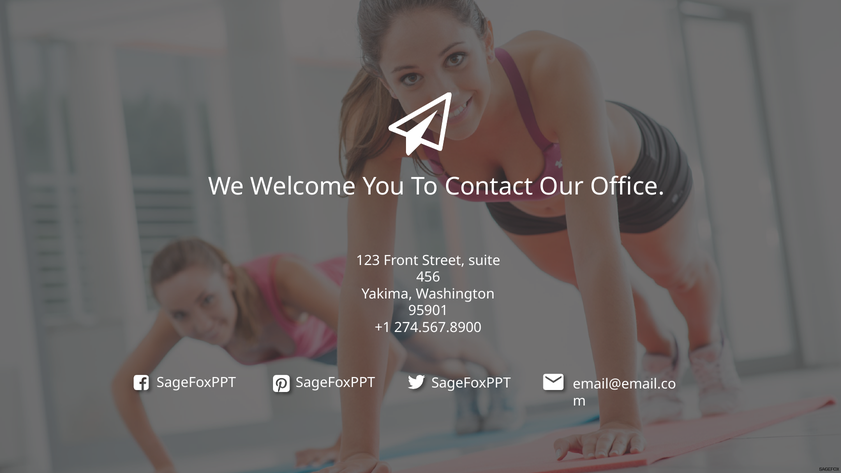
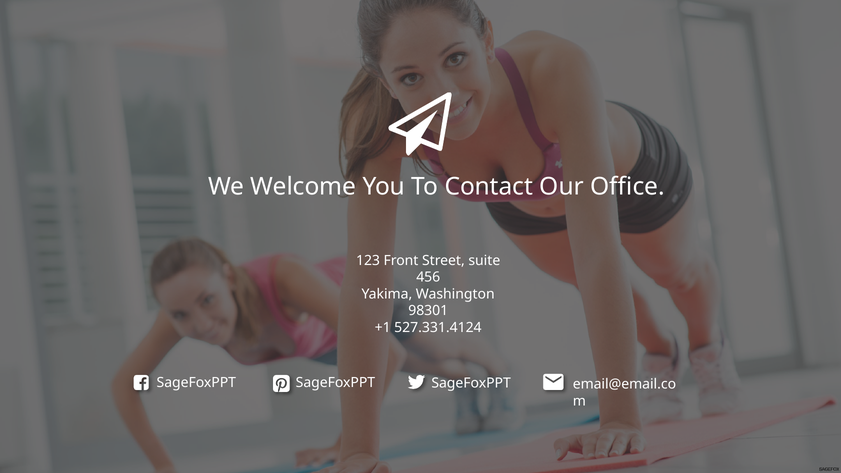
95901: 95901 -> 98301 (428, 311)
274.567.8900: 274.567.8900 -> 527.331.4124 (438, 328)
